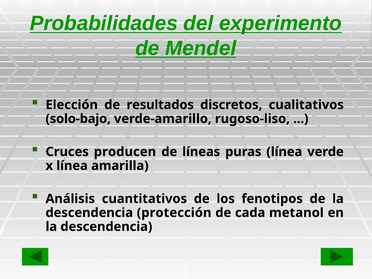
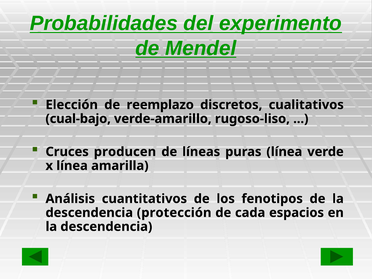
resultados: resultados -> reemplazo (160, 105)
solo-bajo: solo-bajo -> cual-bajo (78, 119)
metanol: metanol -> espacios (297, 213)
